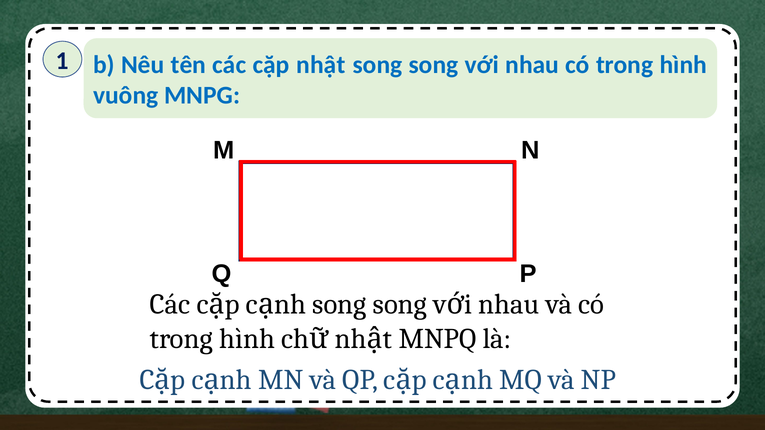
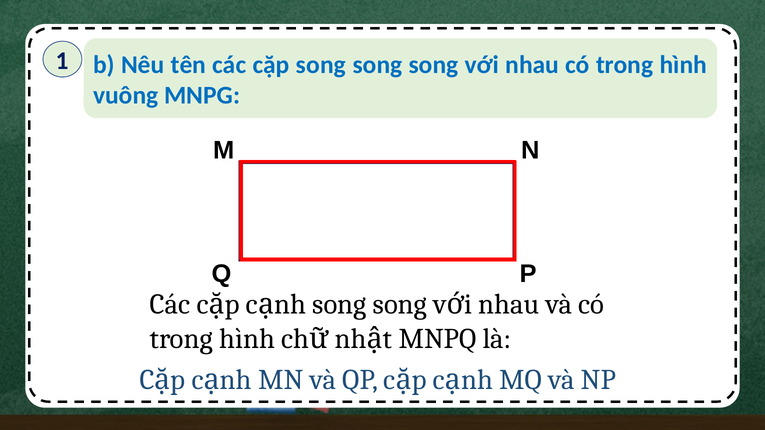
cặp nhật: nhật -> song (321, 65)
